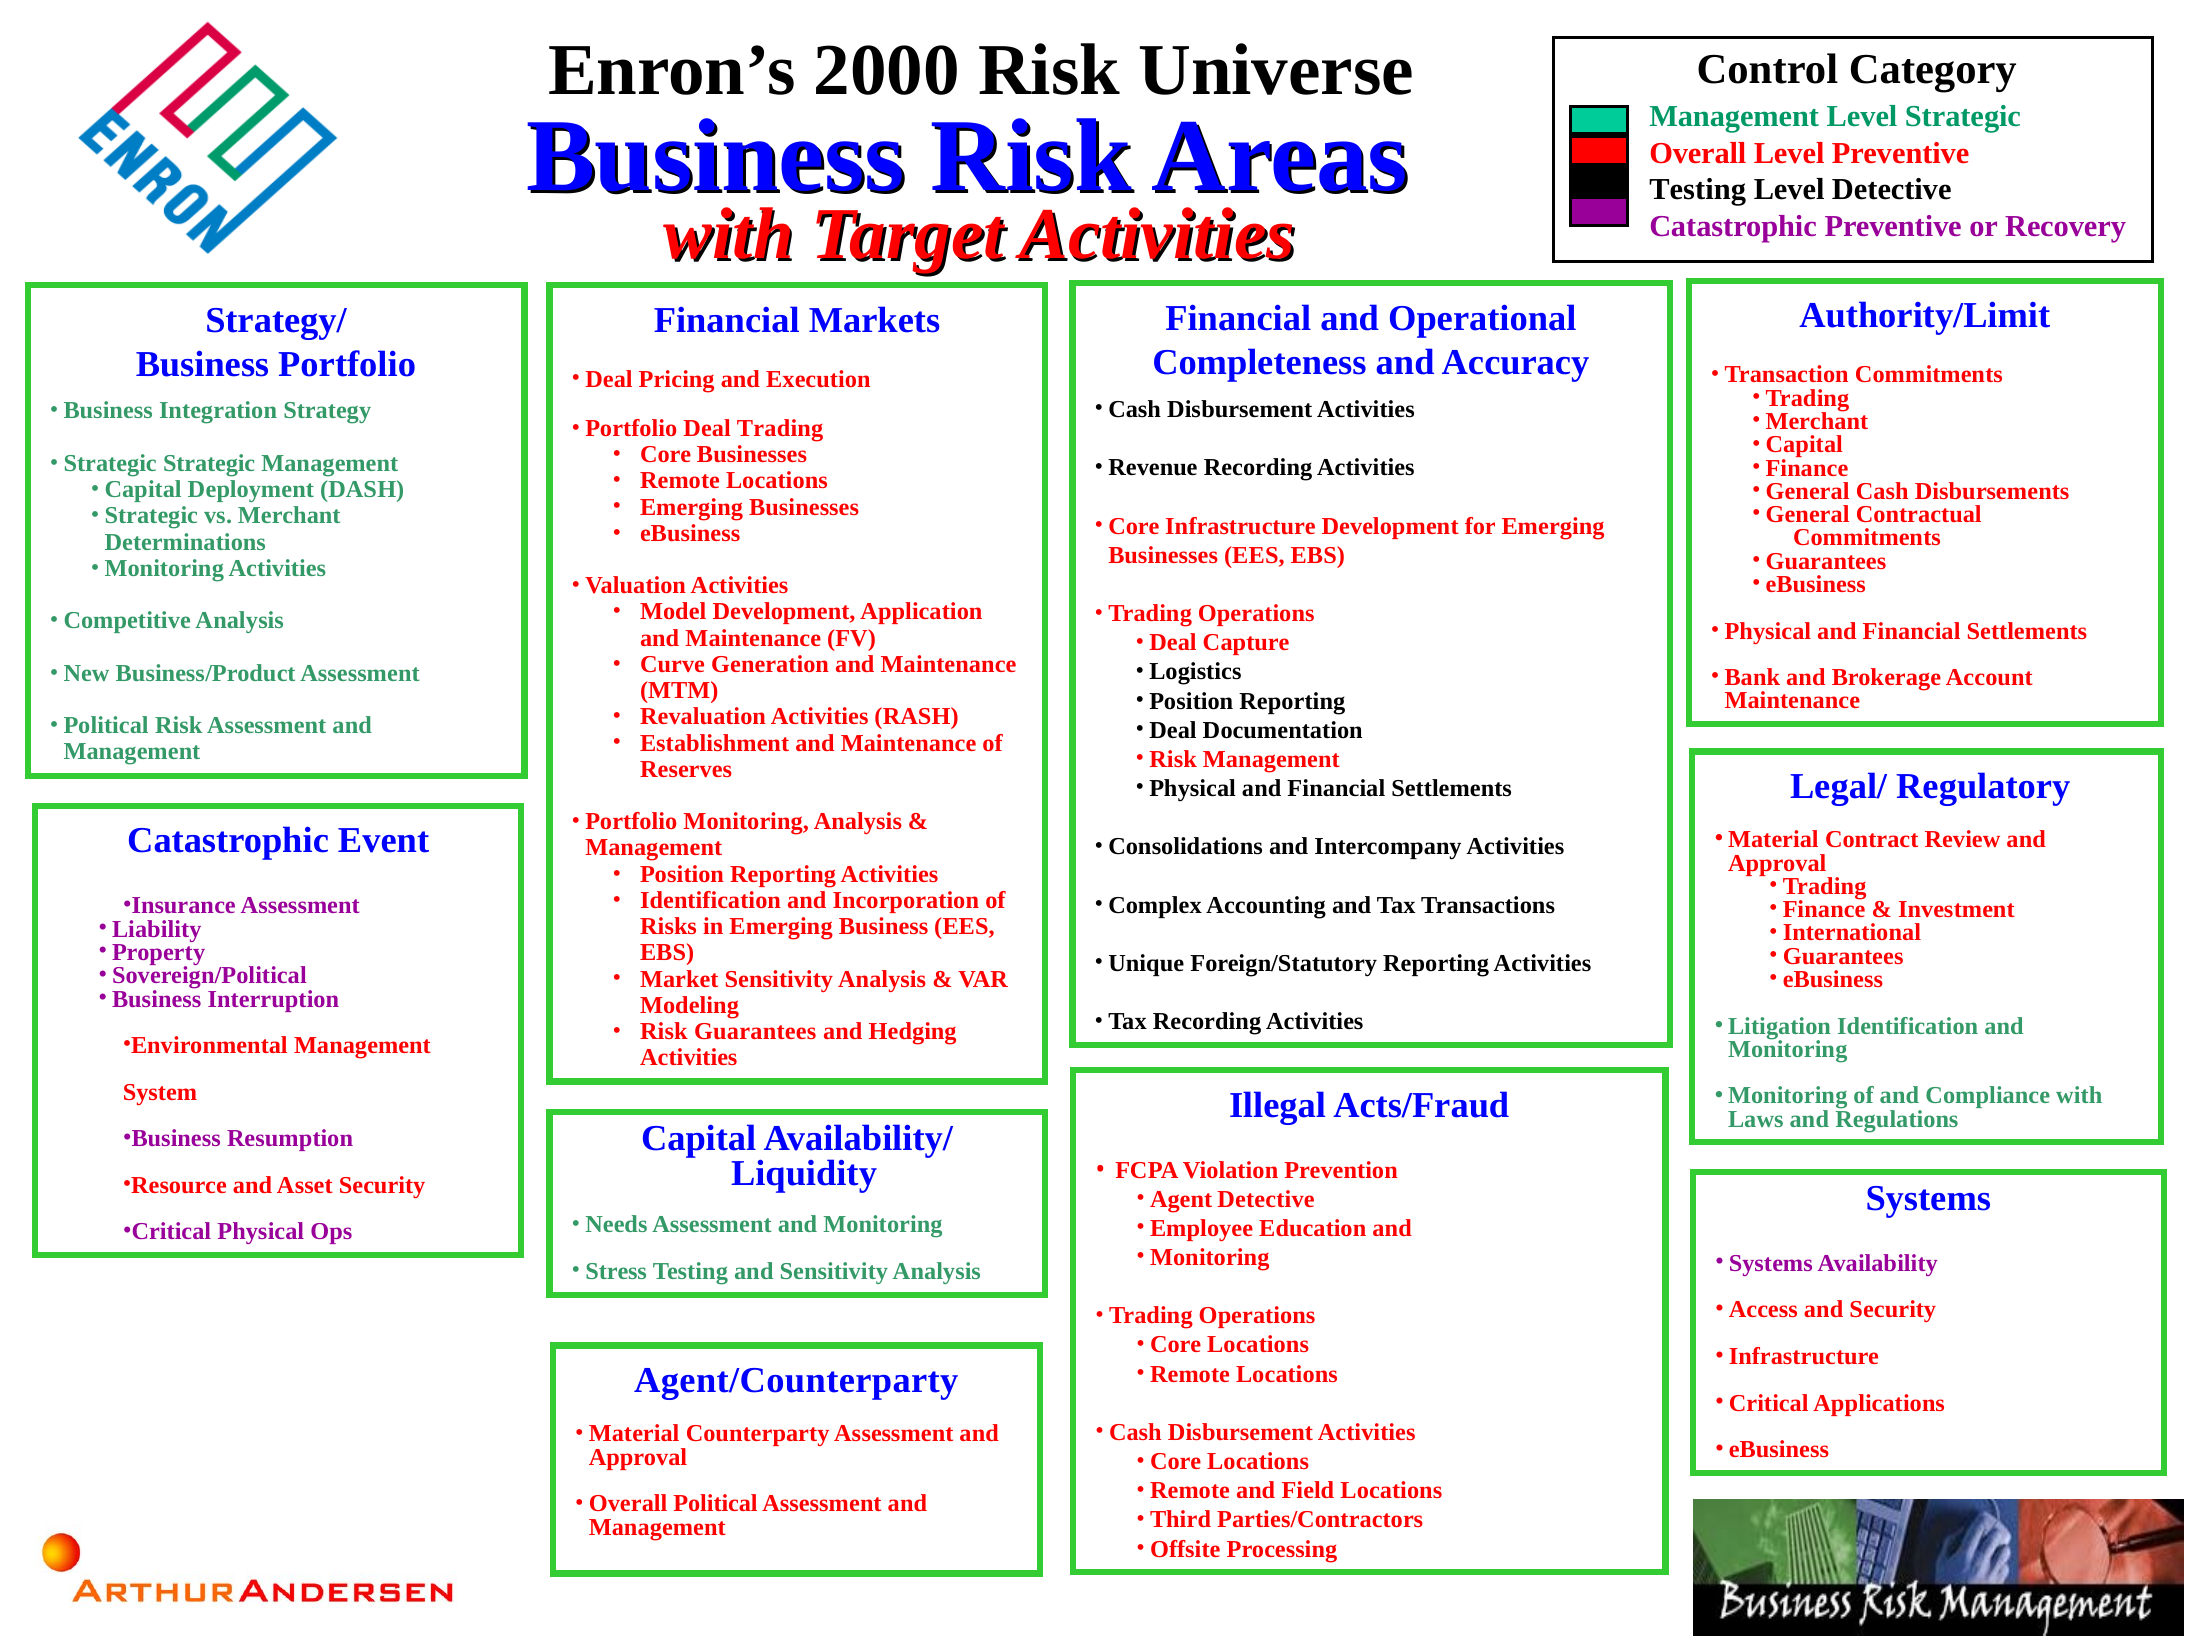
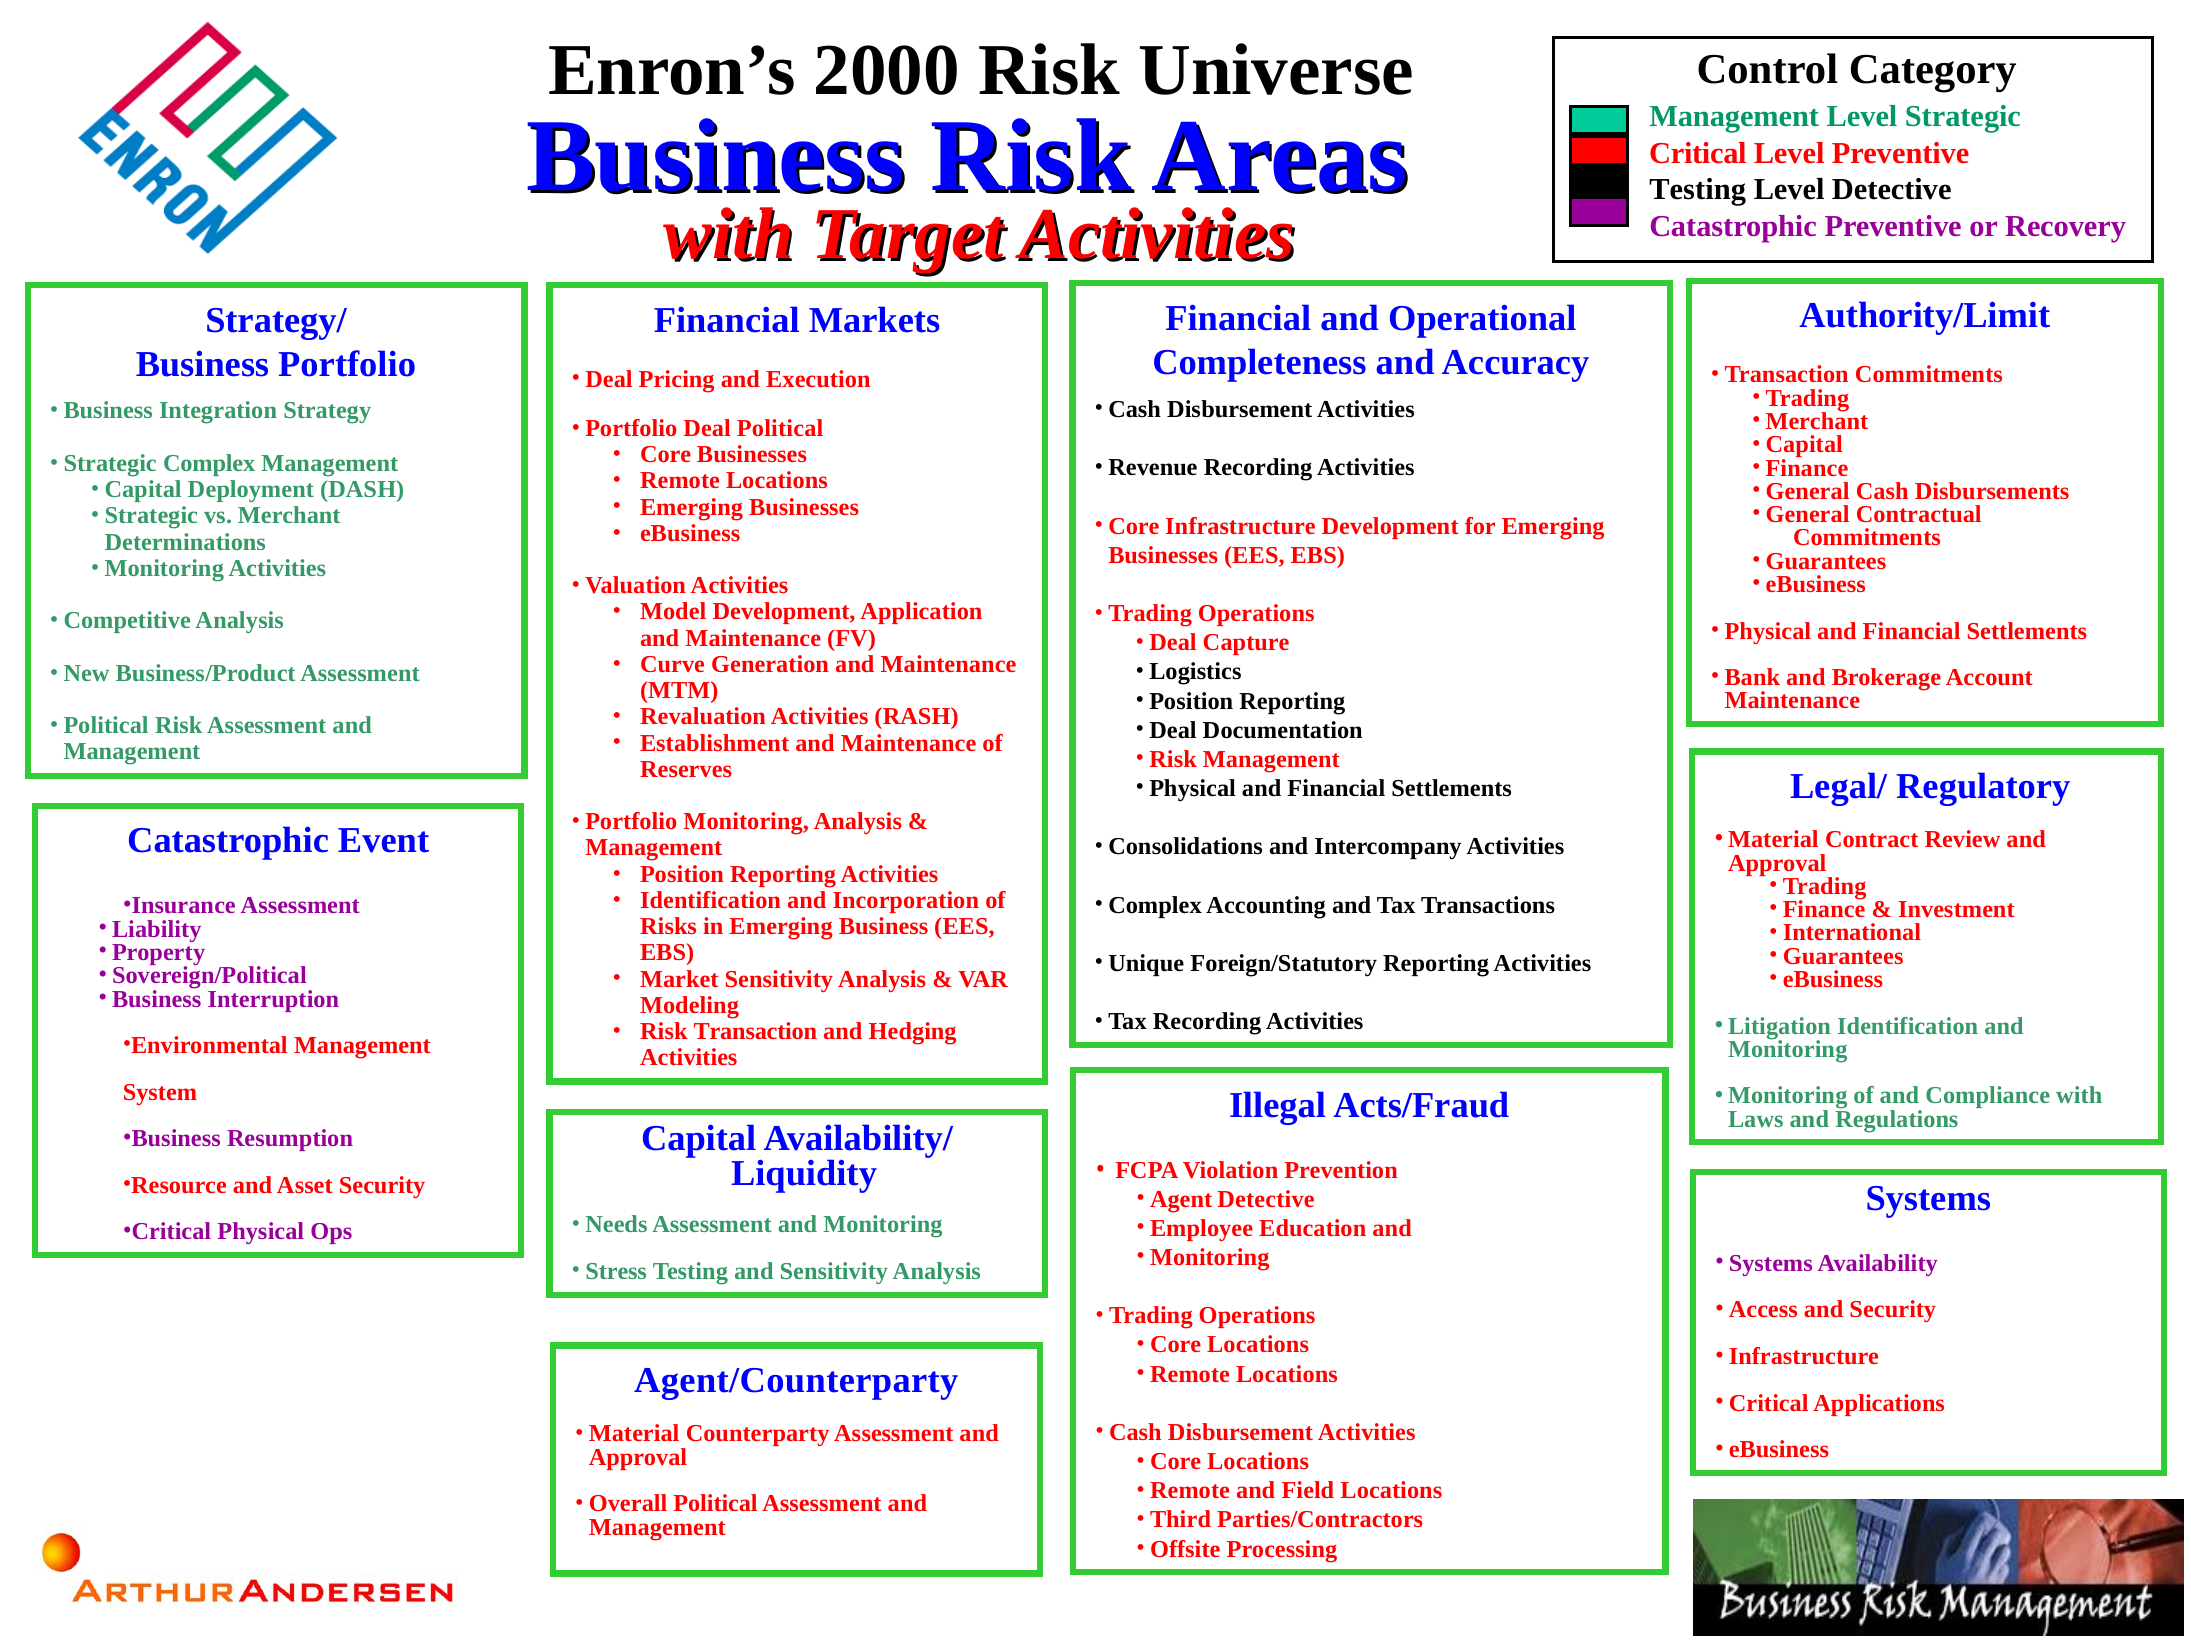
Overall: Overall -> Critical (1698, 153)
Deal Trading: Trading -> Political (780, 428)
Strategic Strategic: Strategic -> Complex (209, 463)
Risk Guarantees: Guarantees -> Transaction (755, 1032)
